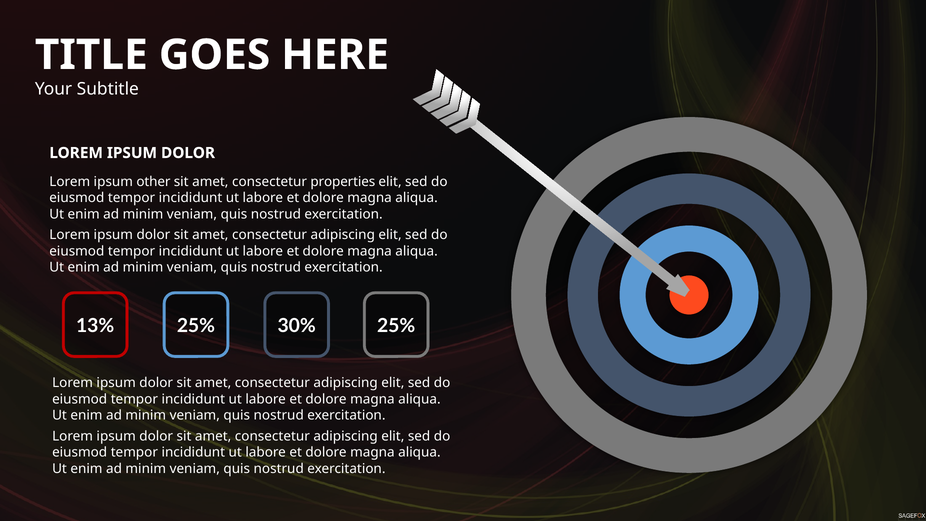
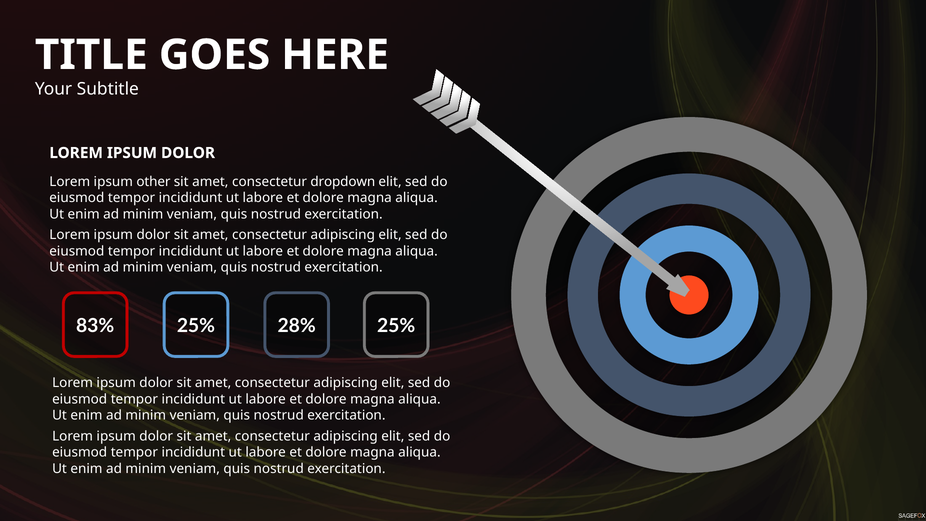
properties: properties -> dropdown (343, 182)
13%: 13% -> 83% (95, 326)
30%: 30% -> 28% (297, 326)
